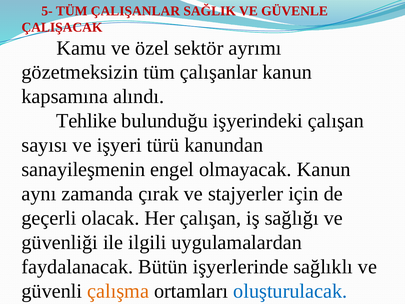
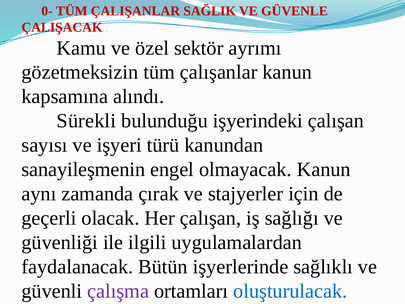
5-: 5- -> 0- (47, 11)
Tehlike: Tehlike -> Sürekli (86, 121)
çalışma colour: orange -> purple (118, 291)
